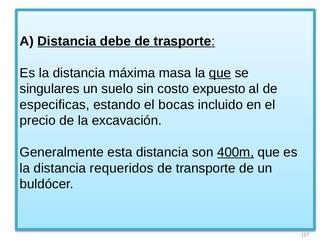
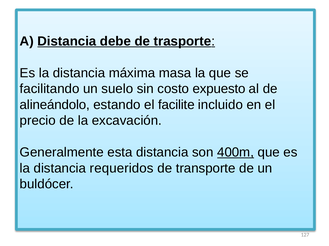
que underline: present -> none (220, 73)
singulares: singulares -> facilitando (50, 89)
especificas: especificas -> alineándolo (55, 105)
bocas: bocas -> facilite (176, 105)
